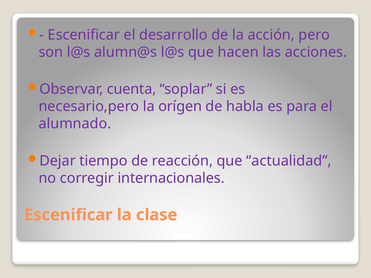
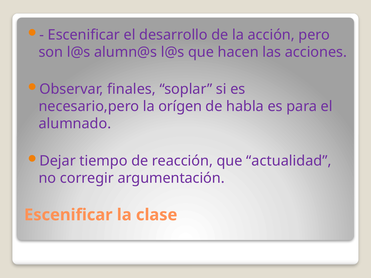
cuenta: cuenta -> finales (131, 89)
internacionales: internacionales -> argumentación (171, 178)
